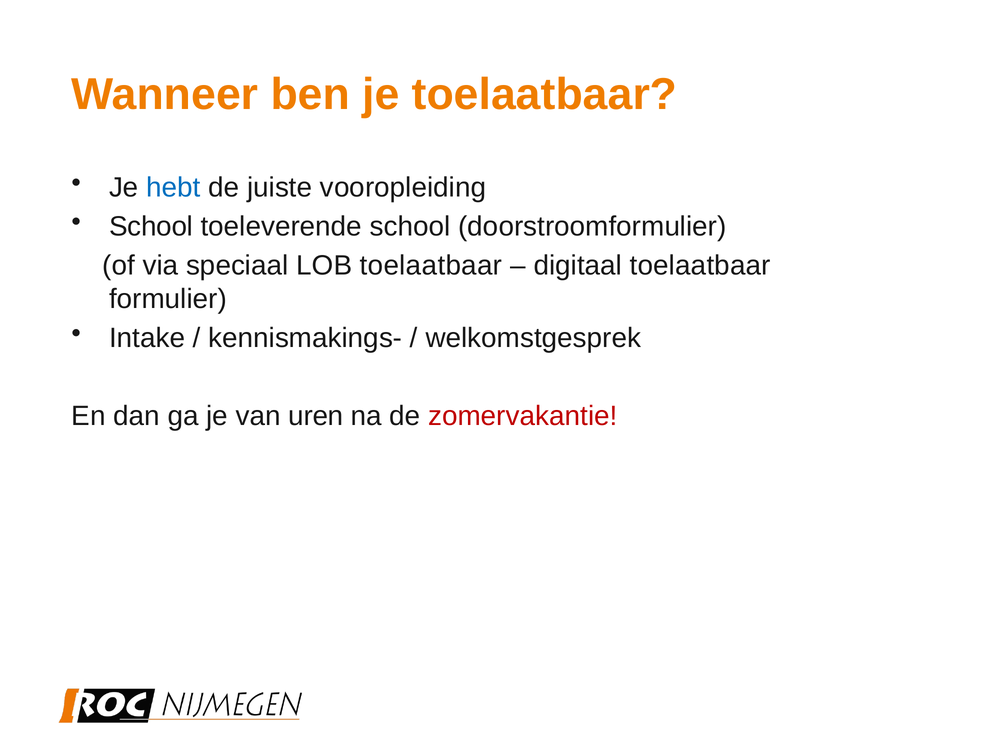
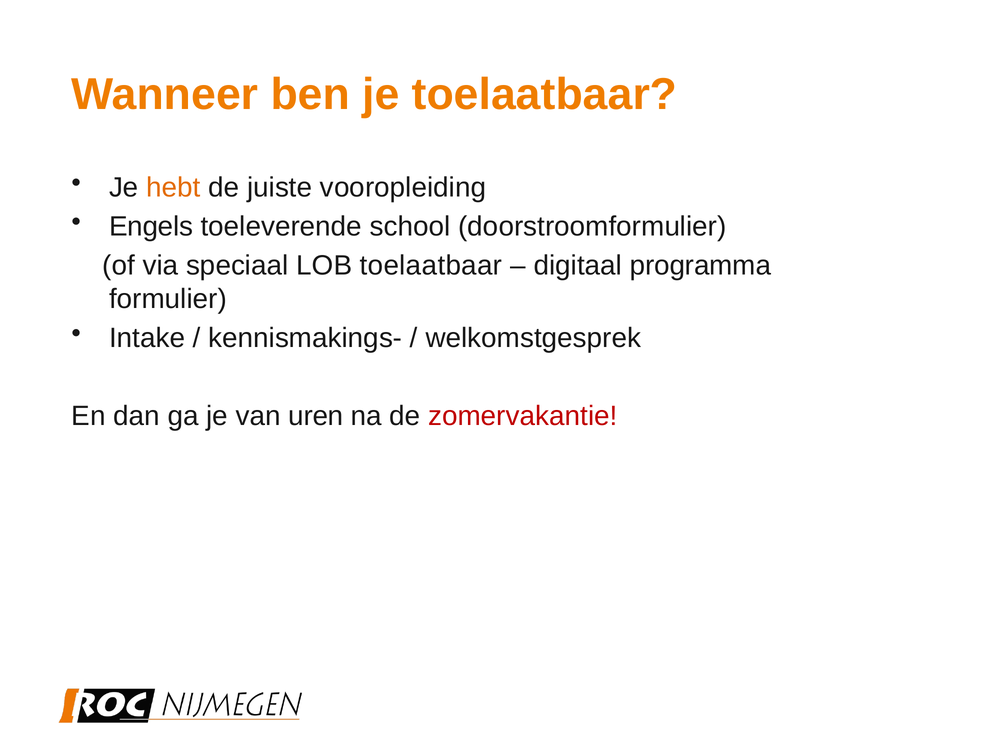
hebt colour: blue -> orange (173, 188)
School: School -> Engels (151, 226)
digitaal toelaatbaar: toelaatbaar -> programma (700, 265)
